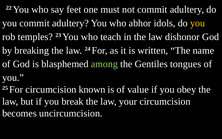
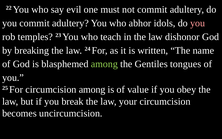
feet: feet -> evil (74, 9)
you colour: yellow -> pink (198, 23)
circumcision known: known -> among (92, 89)
